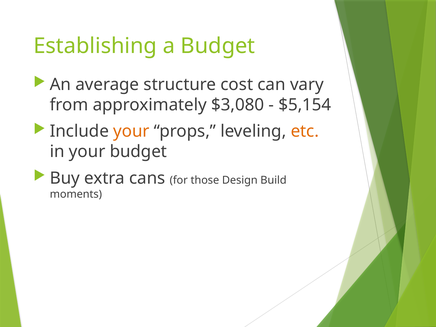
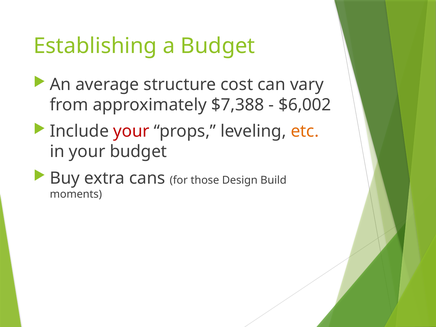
$3,080: $3,080 -> $7,388 (238, 105)
$5,154: $5,154 -> $6,002 (305, 105)
your colour: orange -> red (131, 131)
